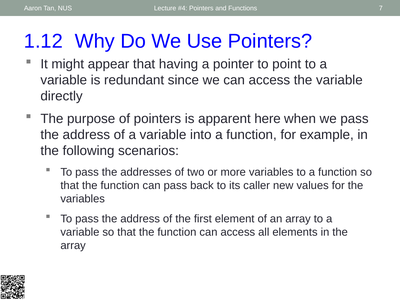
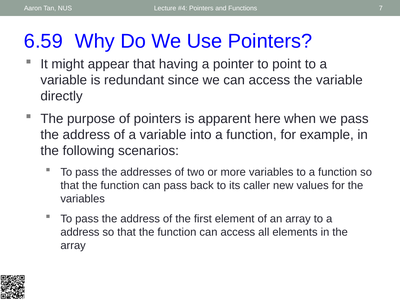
1.12: 1.12 -> 6.59 (43, 41)
variable: variable -> address (80, 232)
